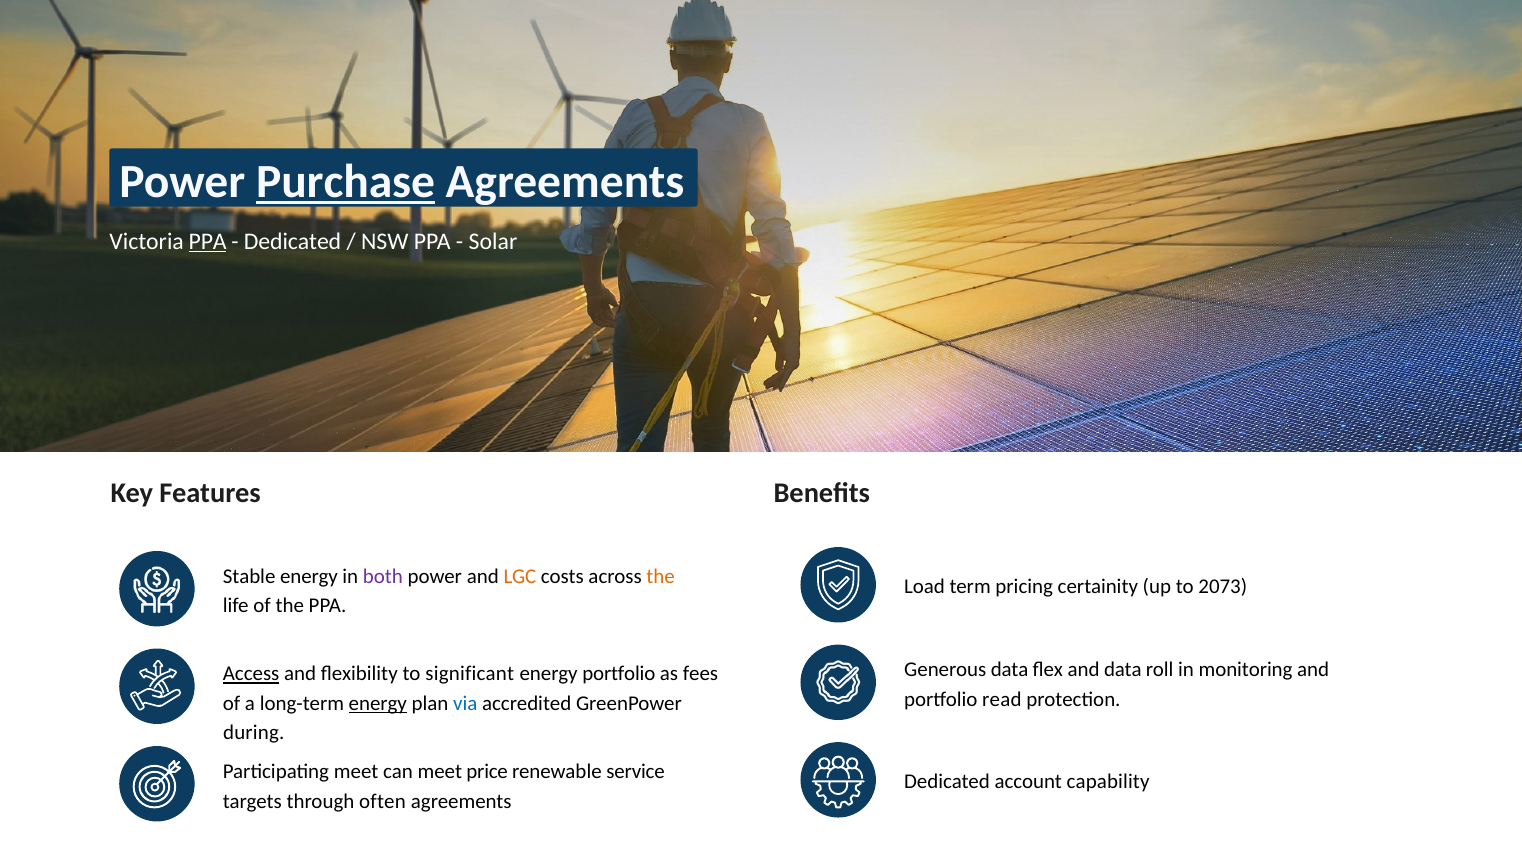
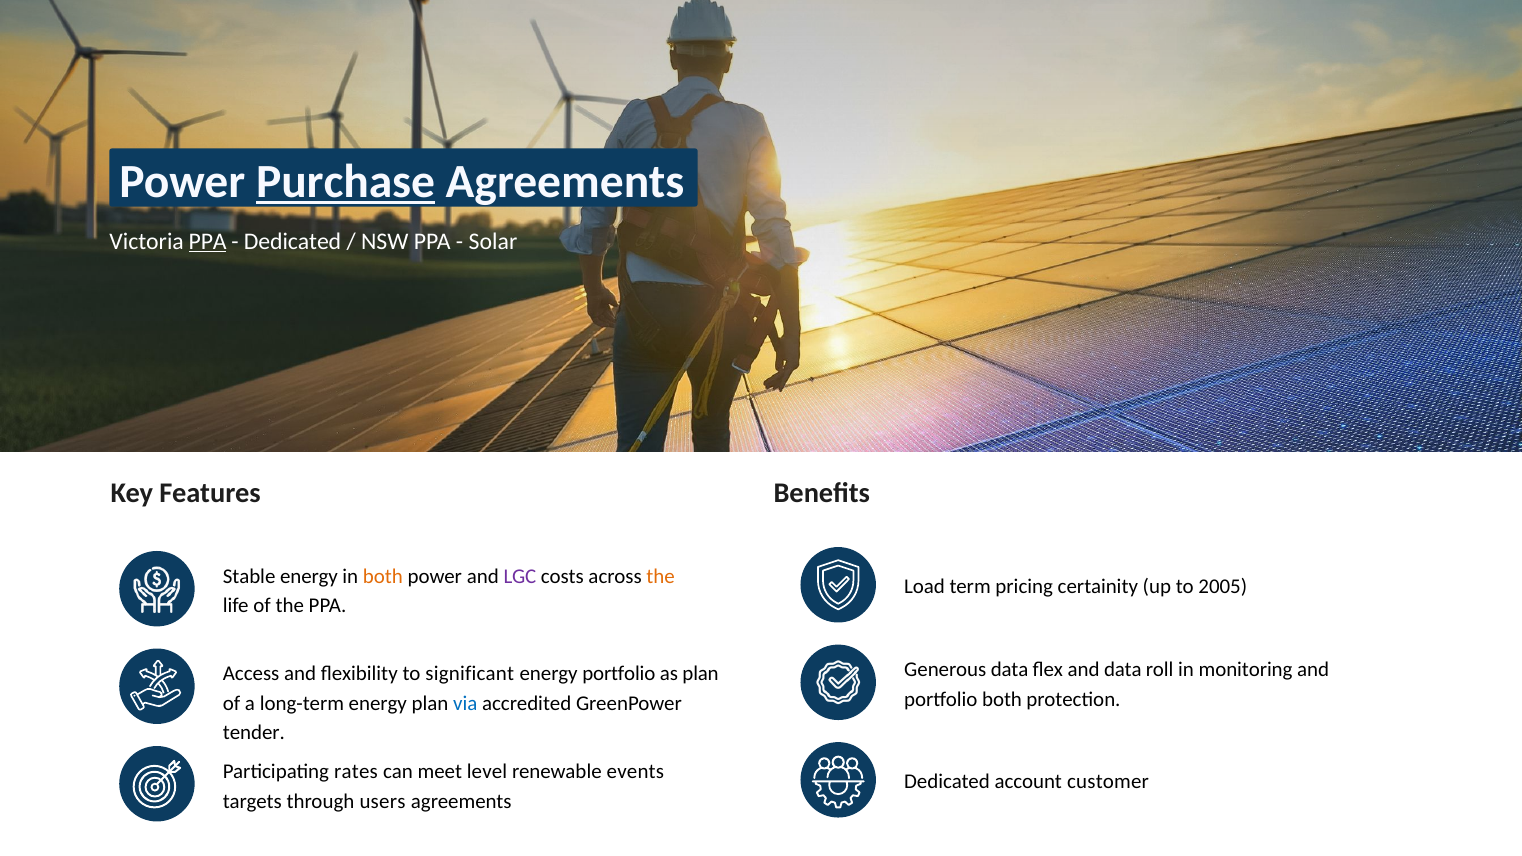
both colour: purple -> orange (383, 577)
LGC colour: orange -> purple (520, 577)
2073: 2073 -> 2005 (1223, 587)
Access underline: present -> none (251, 674)
as fees: fees -> plan (701, 674)
portfolio read: read -> both (1002, 699)
energy underline: present -> none (378, 703)
during: during -> tender (254, 733)
Participating meet: meet -> rates (356, 772)
price: price -> level (487, 772)
service: service -> events (635, 772)
capability: capability -> customer (1108, 782)
often: often -> users (382, 801)
